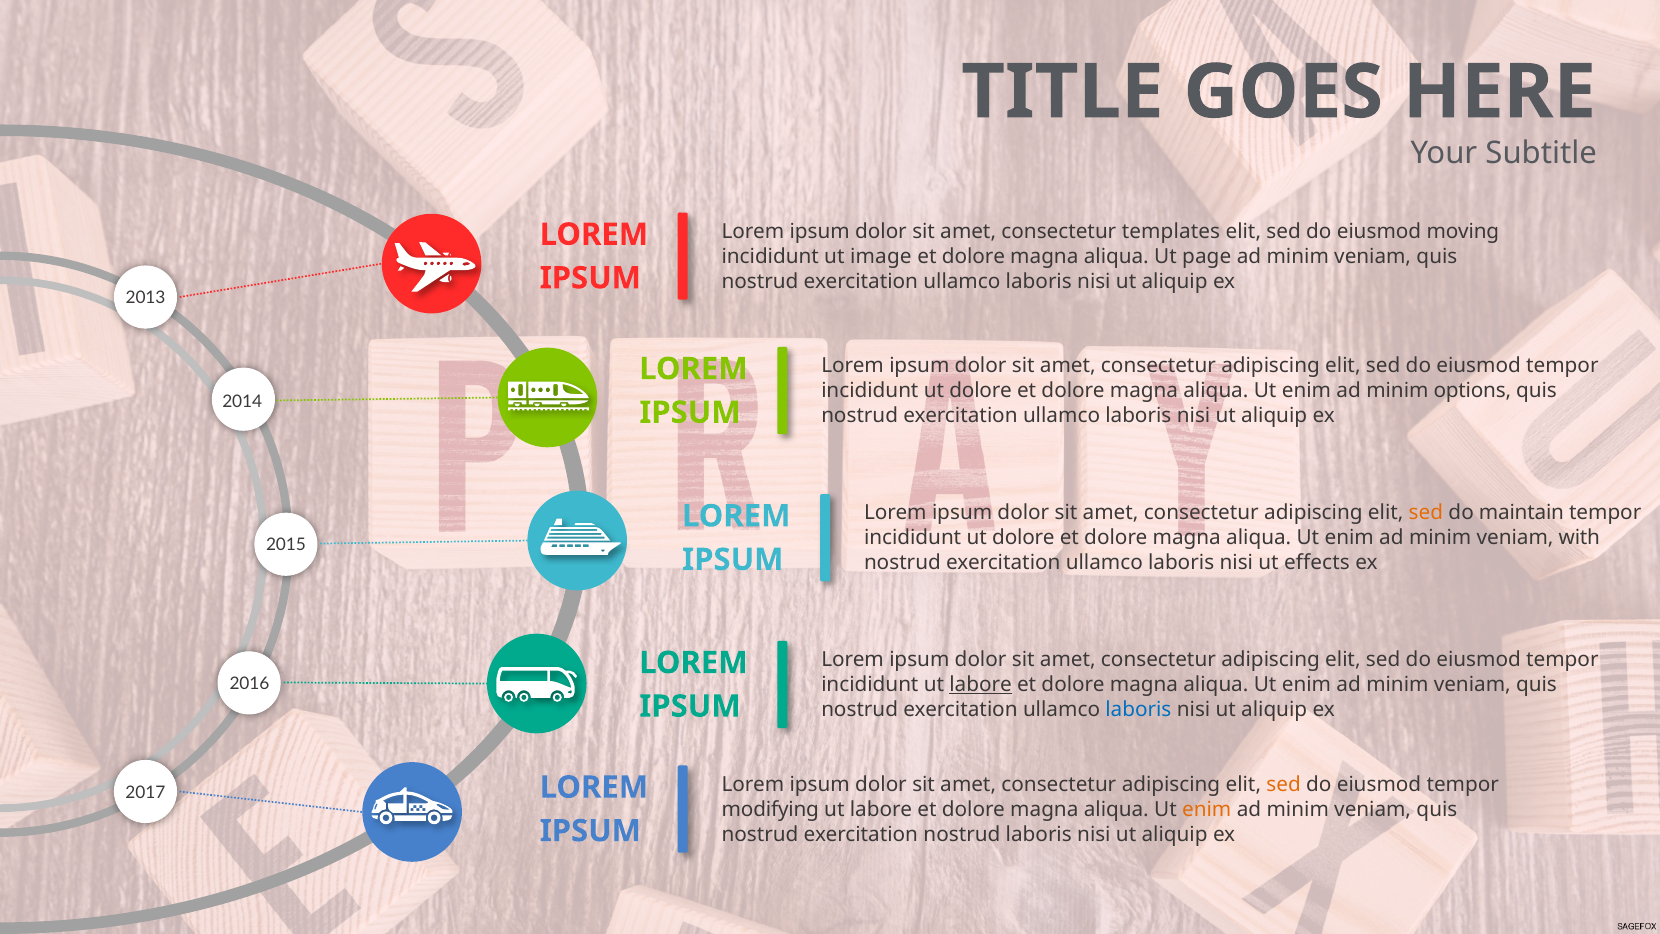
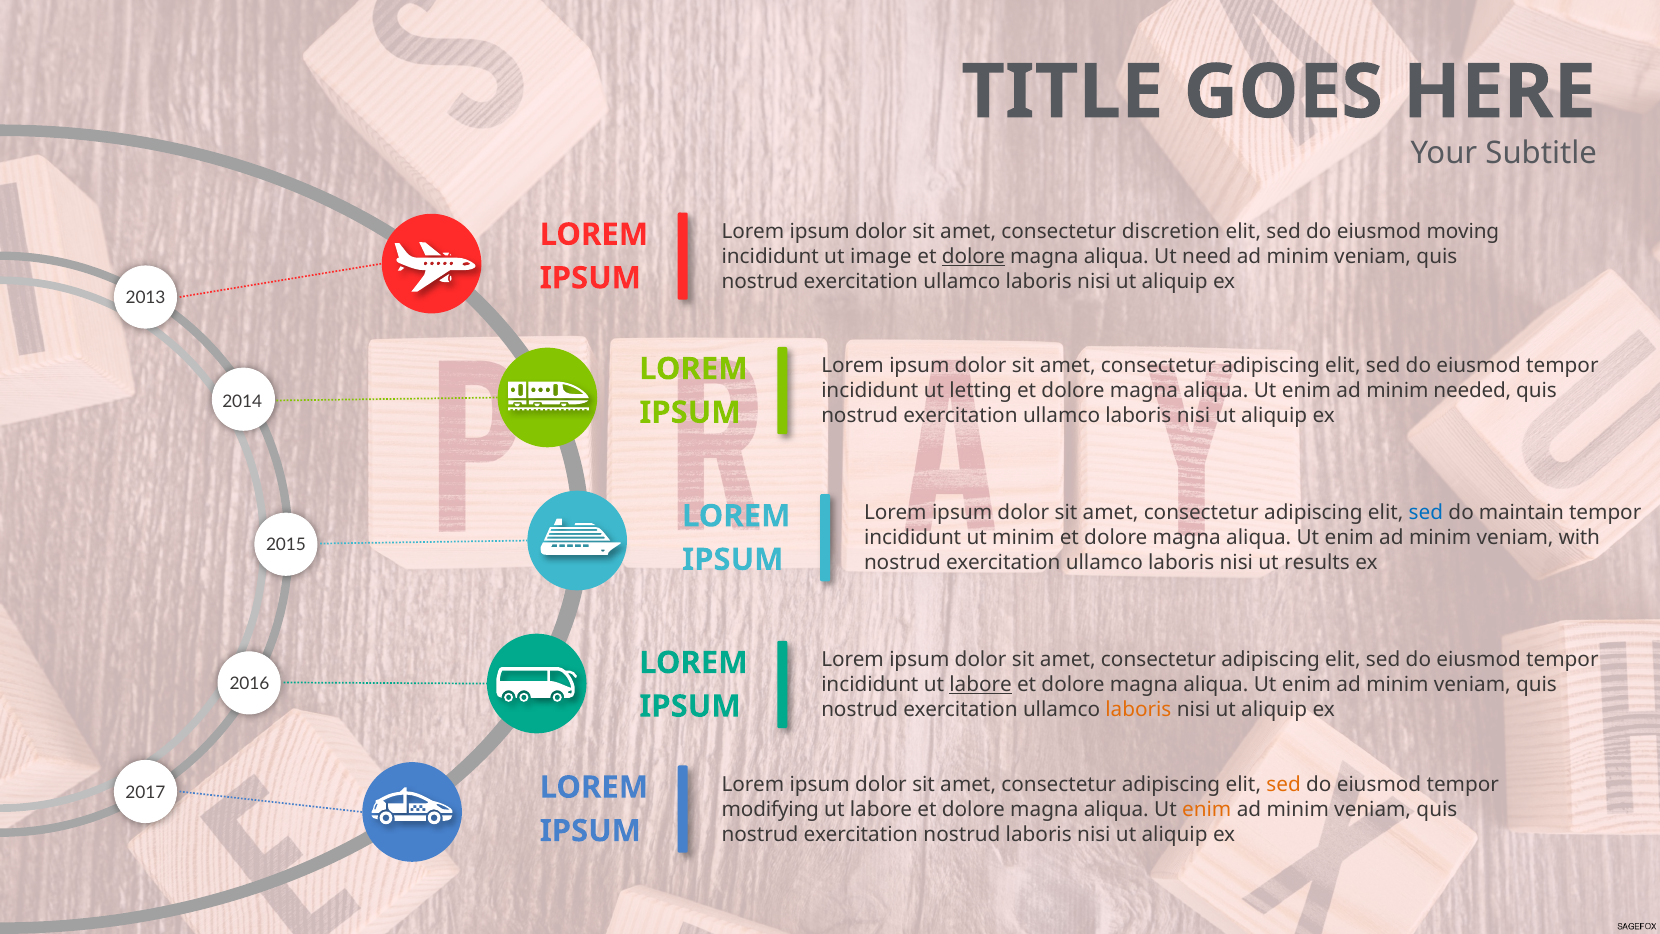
templates: templates -> discretion (1171, 231)
dolore underline: none -> present (973, 256)
page: page -> need (1207, 256)
dolore: dolore -> letting (981, 391)
options: options -> needed (1472, 391)
sed colour: orange -> blue (1426, 513)
dolore: dolore -> minim (1023, 538)
effects: effects -> results (1317, 563)
laboris colour: blue -> orange (1138, 709)
